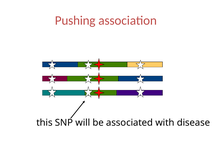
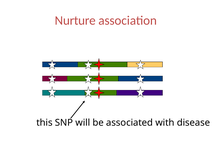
Pushing: Pushing -> Nurture (75, 21)
